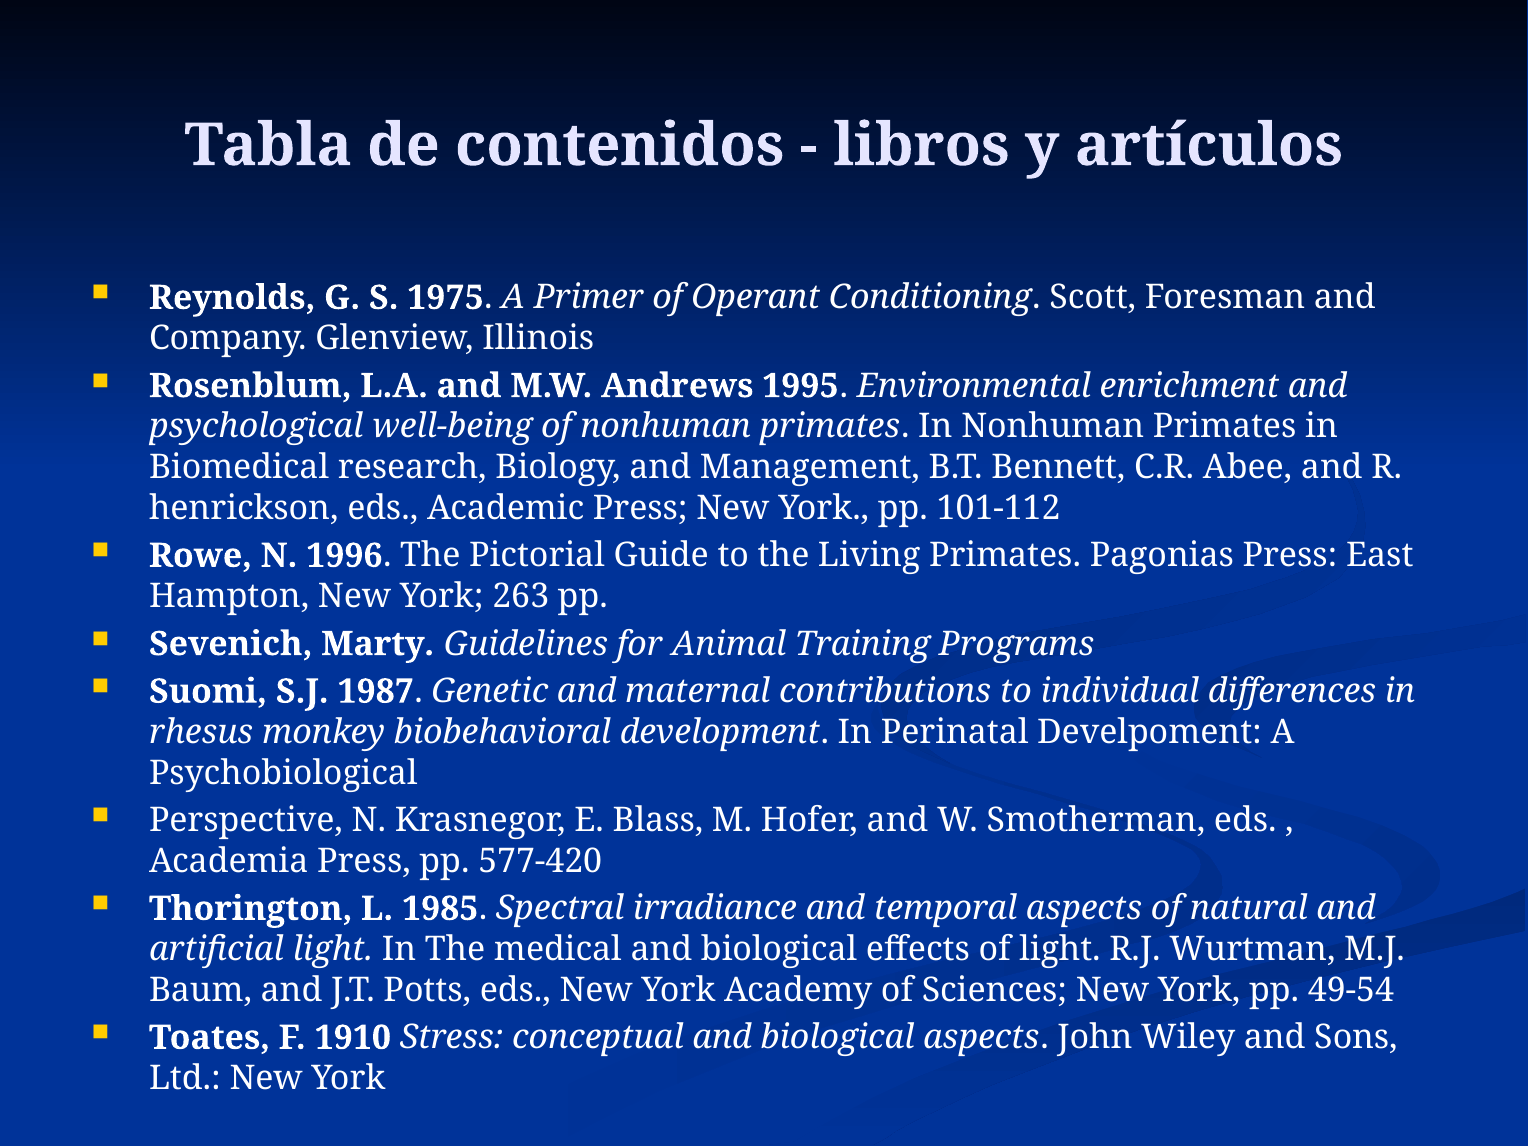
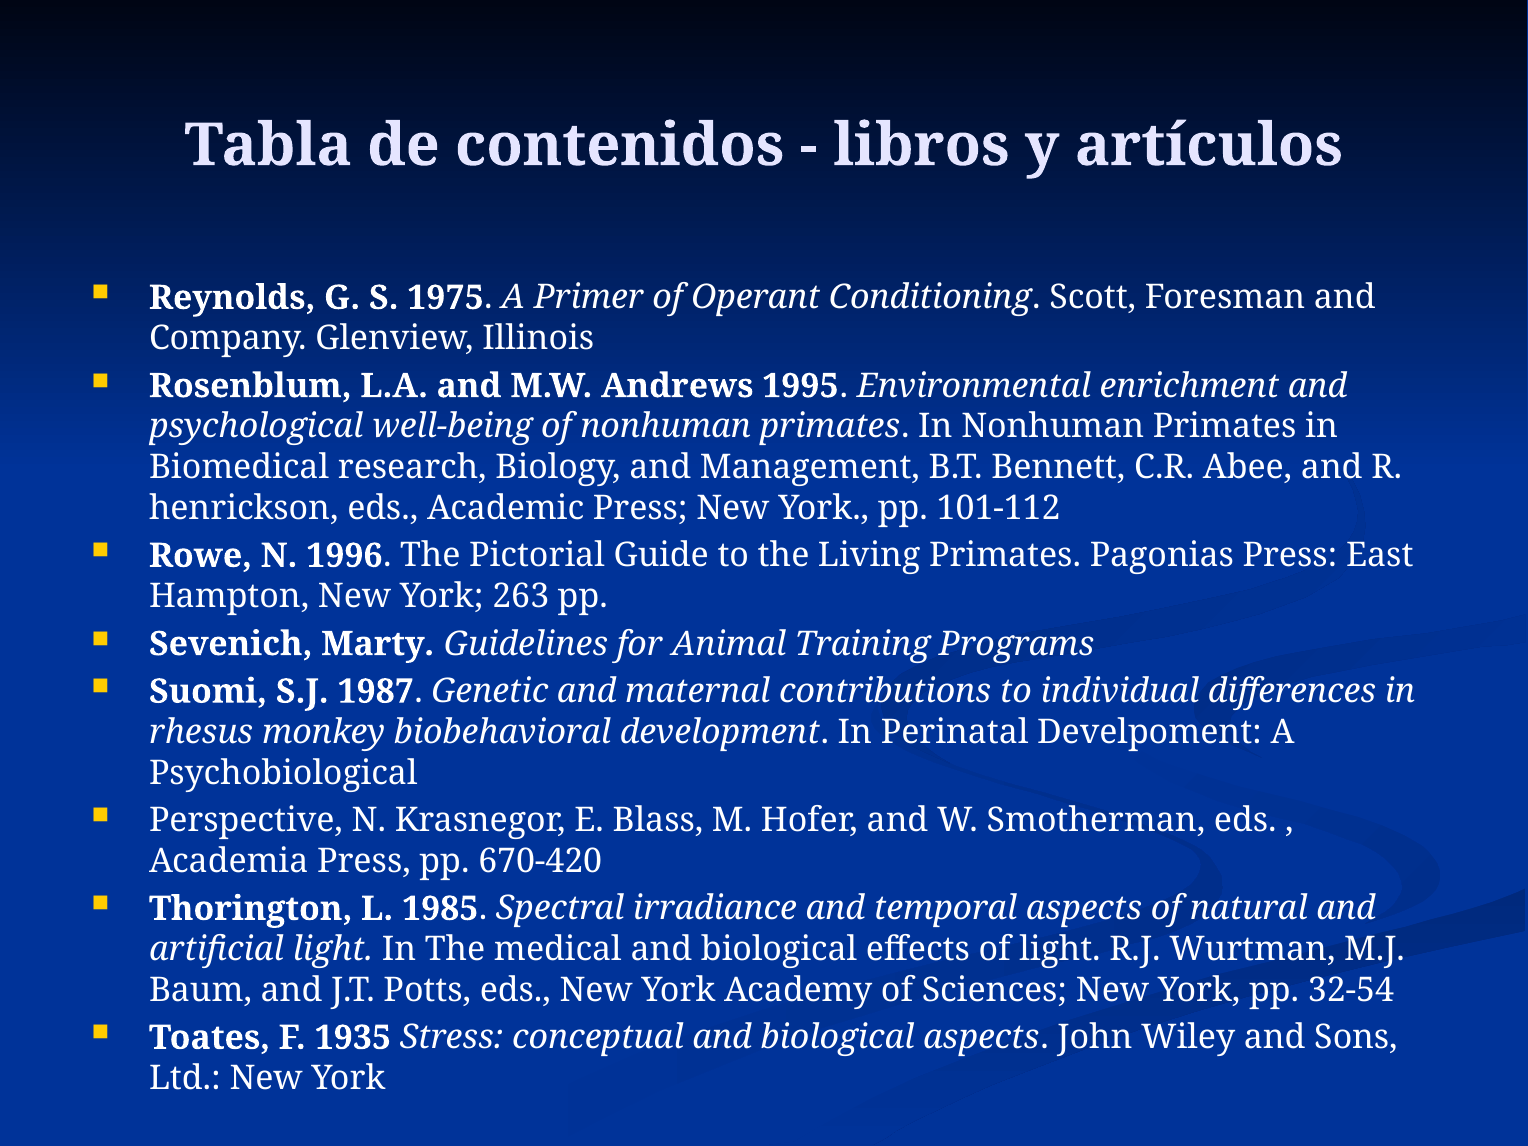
577-420: 577-420 -> 670-420 (540, 861)
49-54: 49-54 -> 32-54 (1351, 990)
1910: 1910 -> 1935 (353, 1038)
